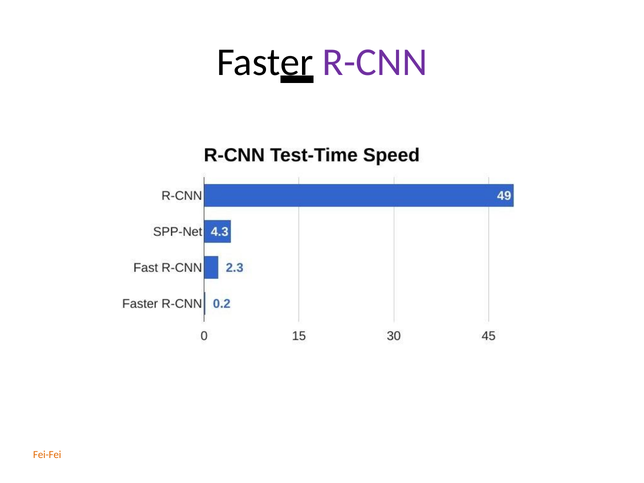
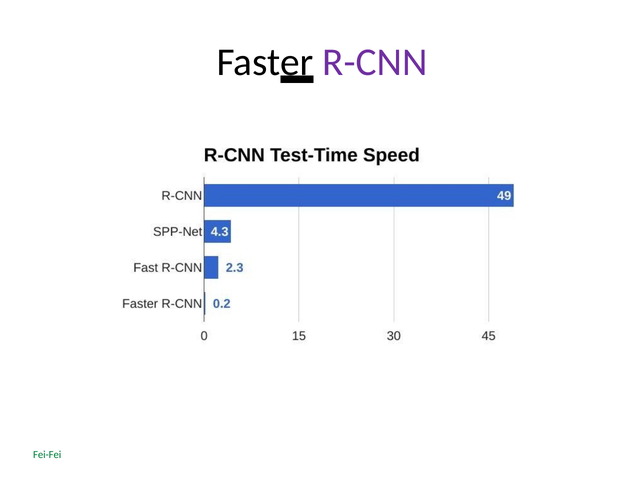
Fei-Fei colour: orange -> green (47, 455)
